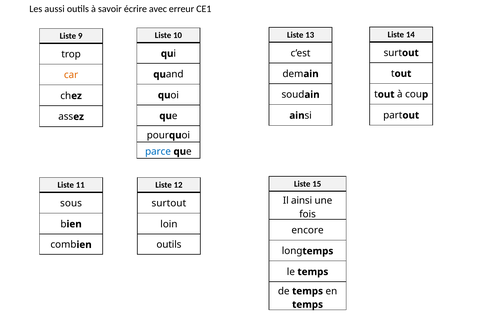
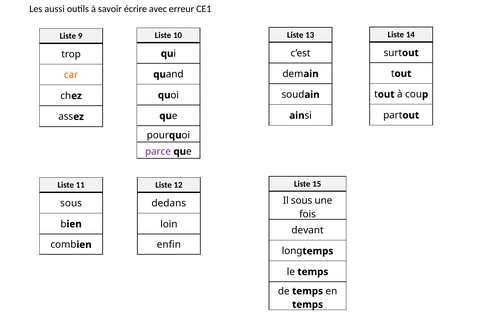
parce colour: blue -> purple (158, 151)
Il ainsi: ainsi -> sous (302, 200)
surtout: surtout -> dedans (169, 203)
encore: encore -> devant (308, 230)
outils: outils -> enfin (169, 244)
